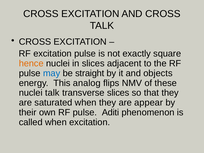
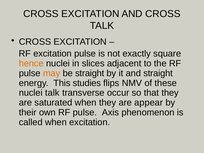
may colour: blue -> orange (52, 73)
and objects: objects -> straight (158, 73)
analog: analog -> studies (87, 83)
transverse slices: slices -> occur (118, 93)
Aditi: Aditi -> Axis (110, 112)
